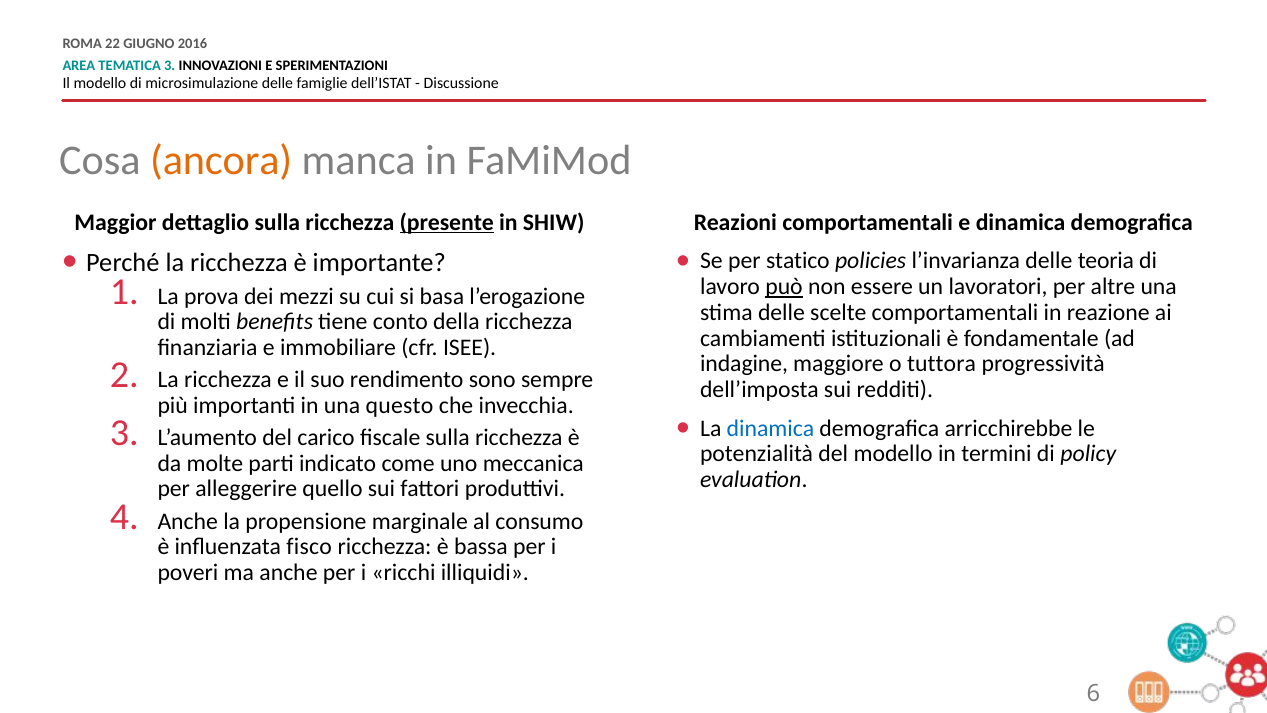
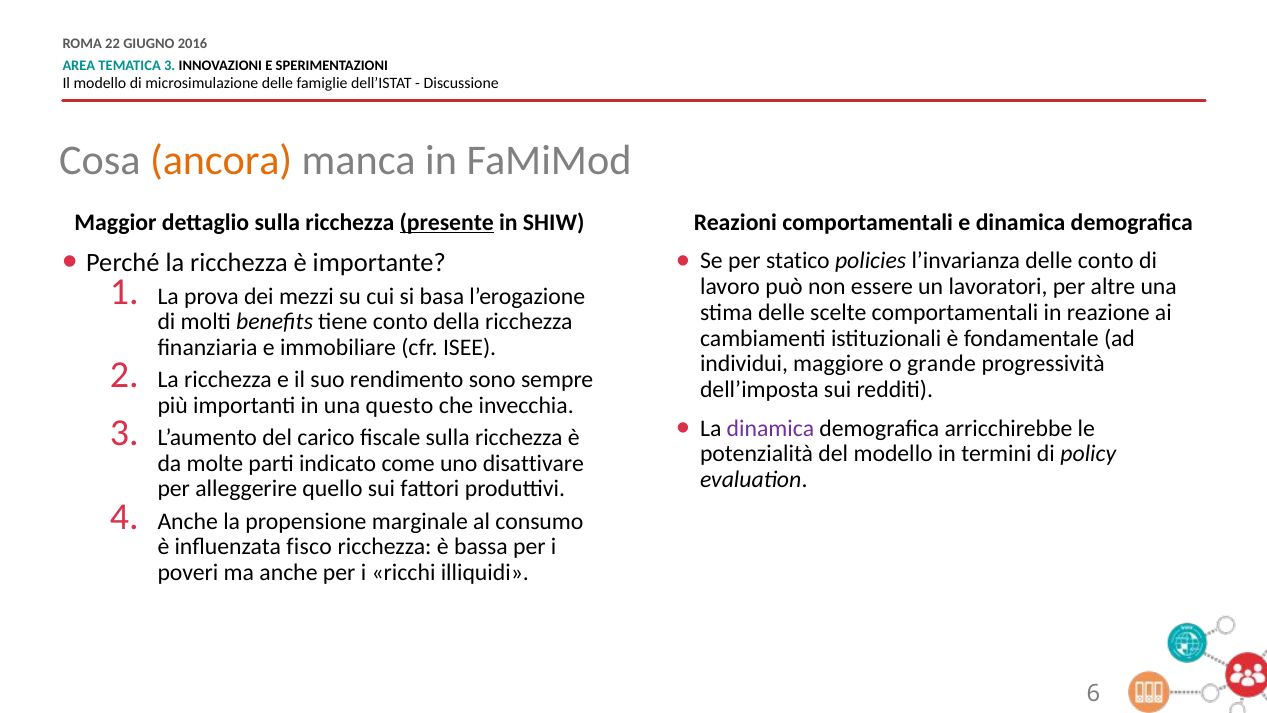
delle teoria: teoria -> conto (1106, 261)
può underline: present -> none (784, 287)
indagine: indagine -> individui (744, 364)
tuttora: tuttora -> grande (941, 364)
dinamica colour: blue -> purple (770, 428)
meccanica: meccanica -> disattivare (533, 463)
